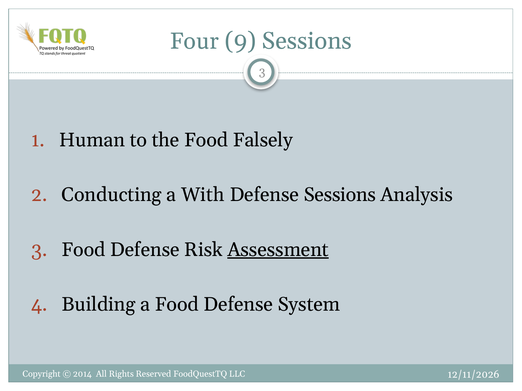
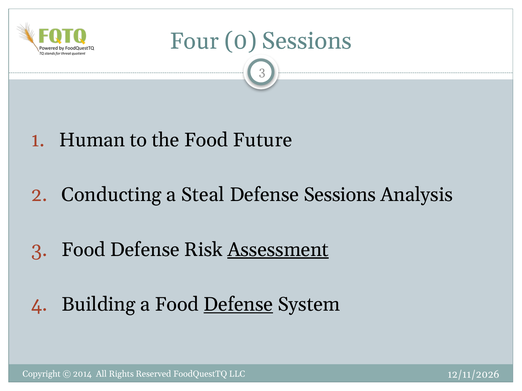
9: 9 -> 0 (241, 41)
Falsely: Falsely -> Future (263, 140)
With: With -> Steal (203, 195)
Defense underline: none -> present (238, 305)
